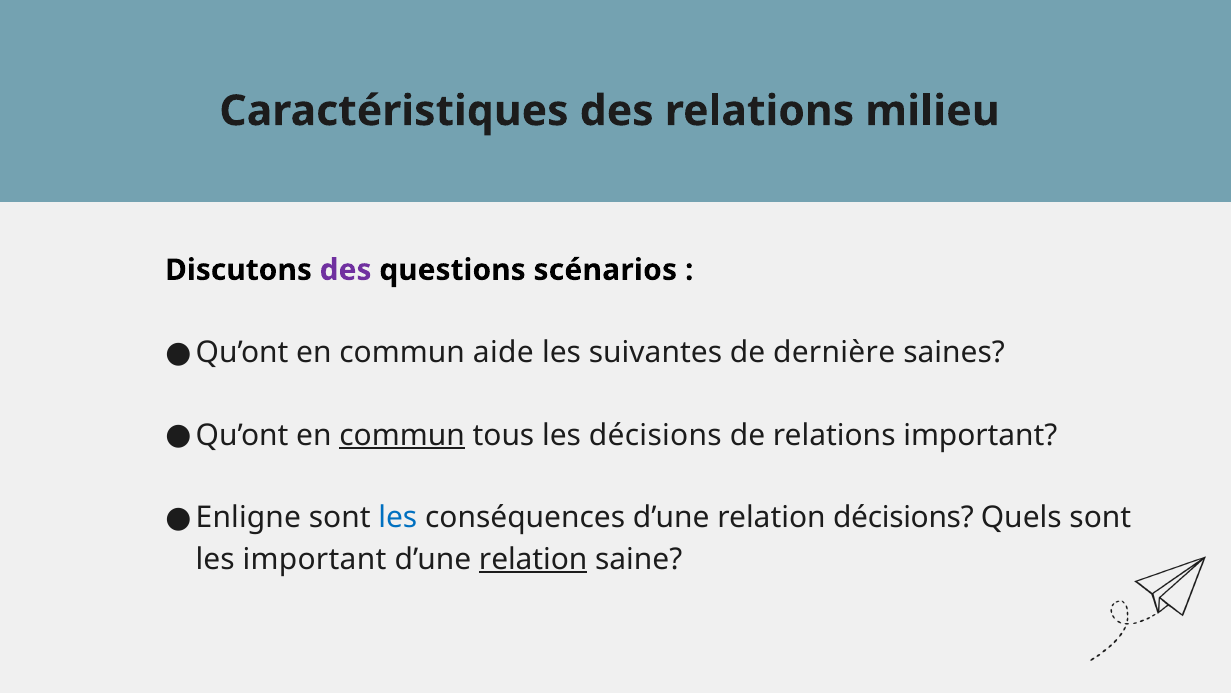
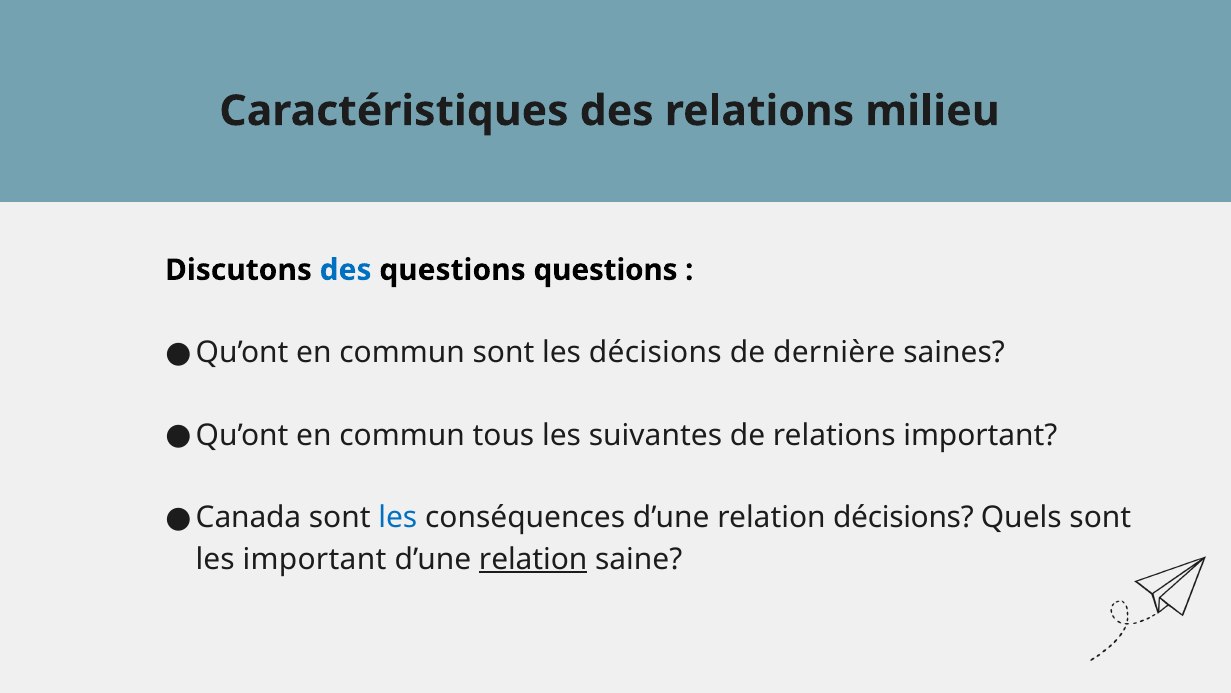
des colour: purple -> blue (346, 270)
questions scénarios: scénarios -> questions (606, 270)
commun aide: aide -> sont (503, 352)
les suivantes: suivantes -> décisions (655, 352)
commun underline: present -> none (402, 435)
les décisions: décisions -> suivantes (655, 435)
Enligne: Enligne -> Canada (249, 518)
